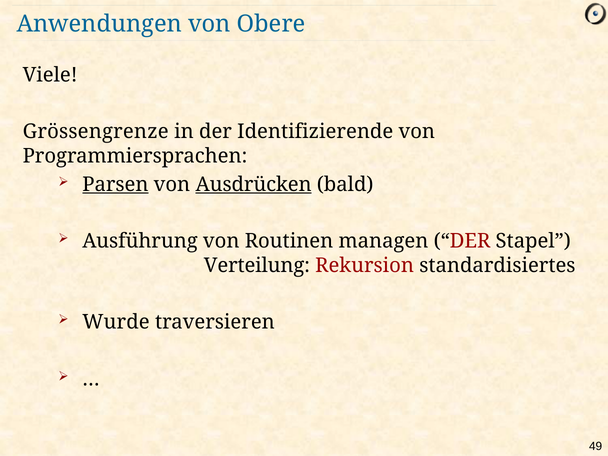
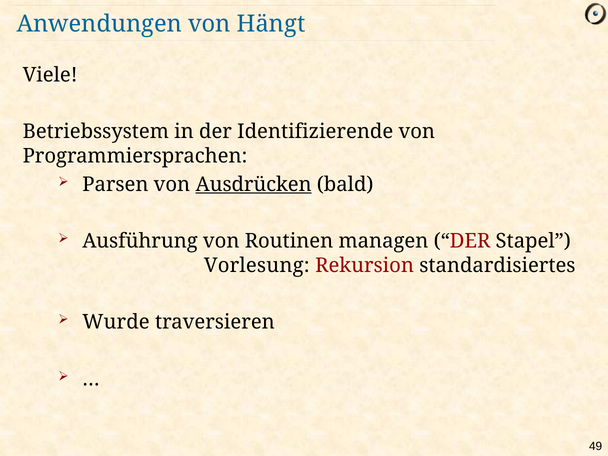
Obere: Obere -> Hängt (271, 24)
Grössengrenze: Grössengrenze -> Betriebssystem (96, 132)
Parsen underline: present -> none (115, 184)
Verteilung: Verteilung -> Vorlesung (257, 265)
